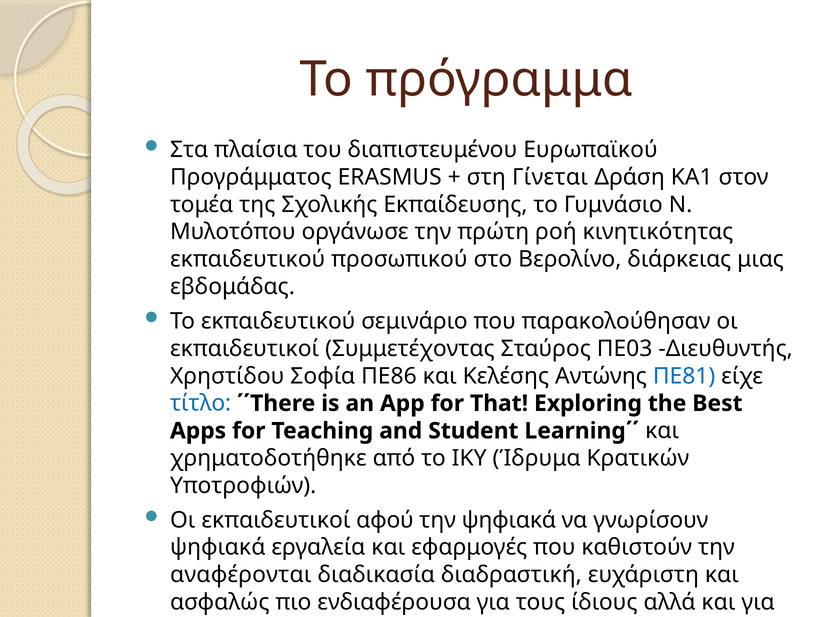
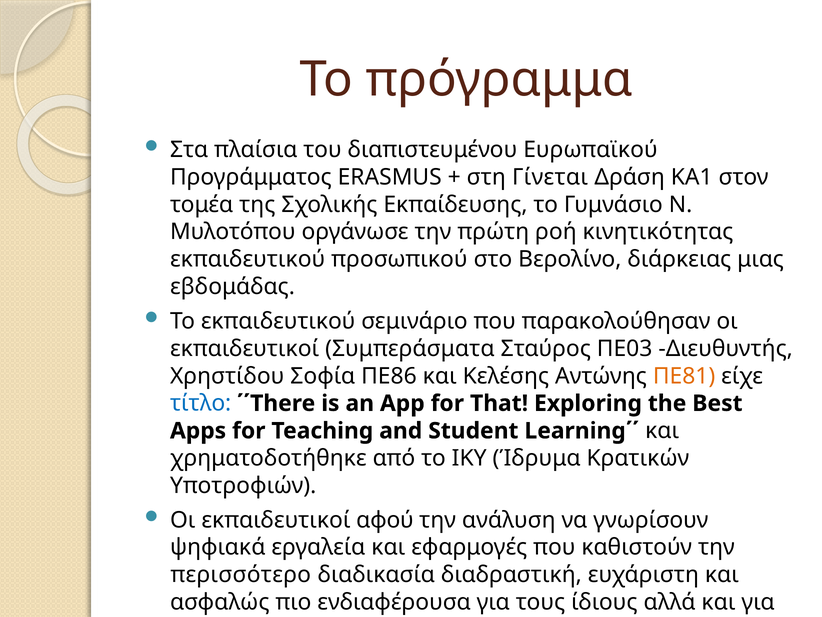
Συμμετέχοντας: Συμμετέχοντας -> Συμπεράσματα (410, 348)
ΠΕ81 colour: blue -> orange (684, 376)
την ψηφιακά: ψηφιακά -> ανάλυση (509, 520)
αναφέρονται: αναφέρονται -> περισσότερο (241, 574)
